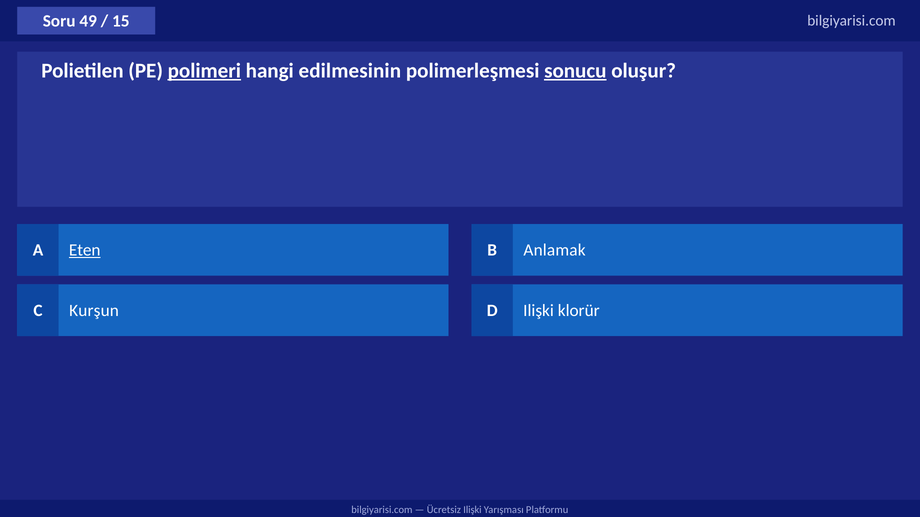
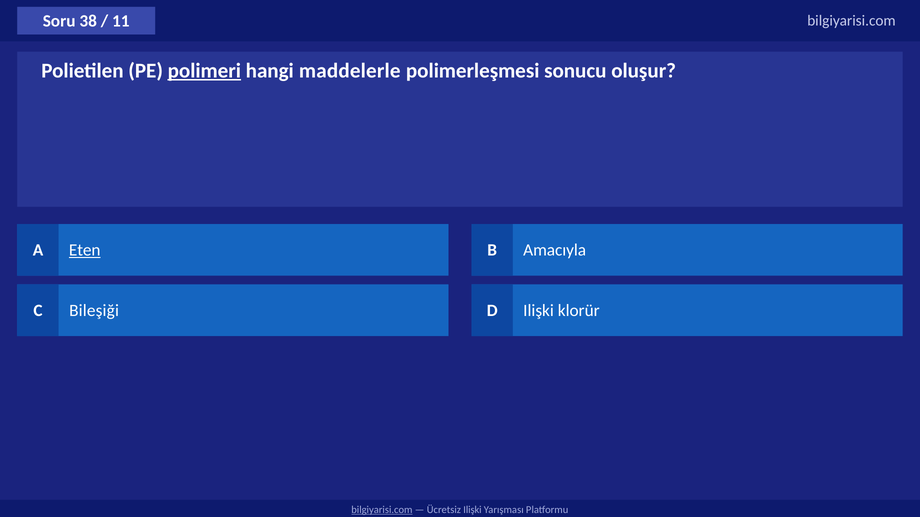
49: 49 -> 38 (88, 21)
15: 15 -> 11 (121, 21)
edilmesinin: edilmesinin -> maddelerle (350, 71)
sonucu underline: present -> none (575, 71)
Anlamak: Anlamak -> Amacıyla (555, 250)
Kurşun: Kurşun -> Bileşiği (94, 311)
bilgiyarisi.com underline: none -> present (382, 510)
